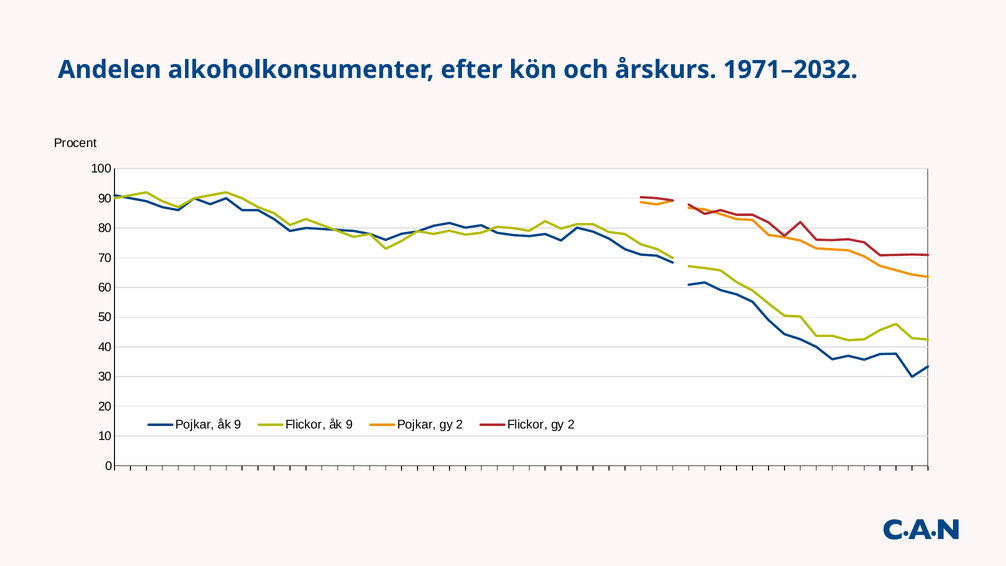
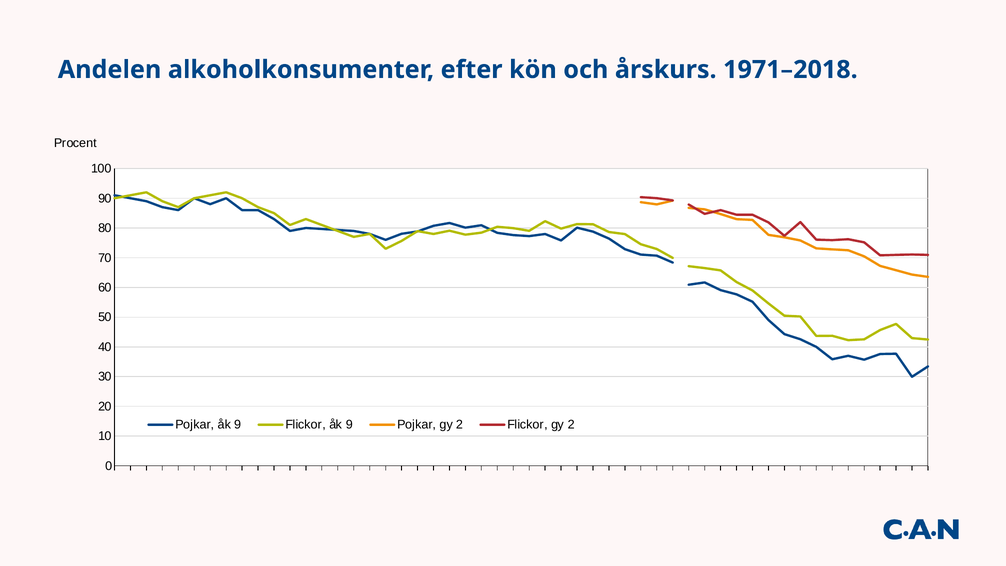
1971–2032: 1971–2032 -> 1971–2018 (790, 70)
